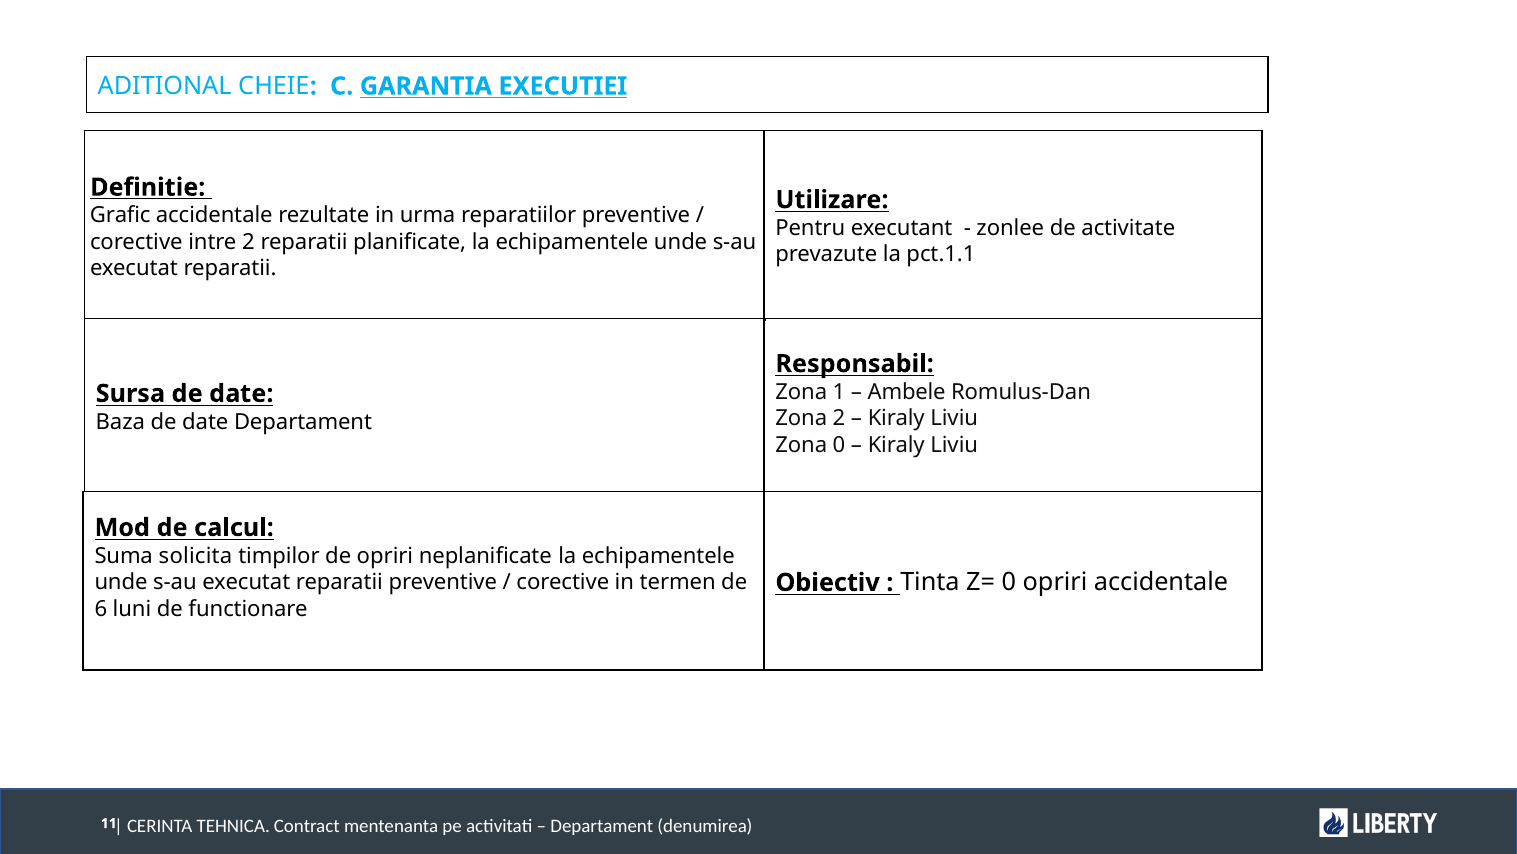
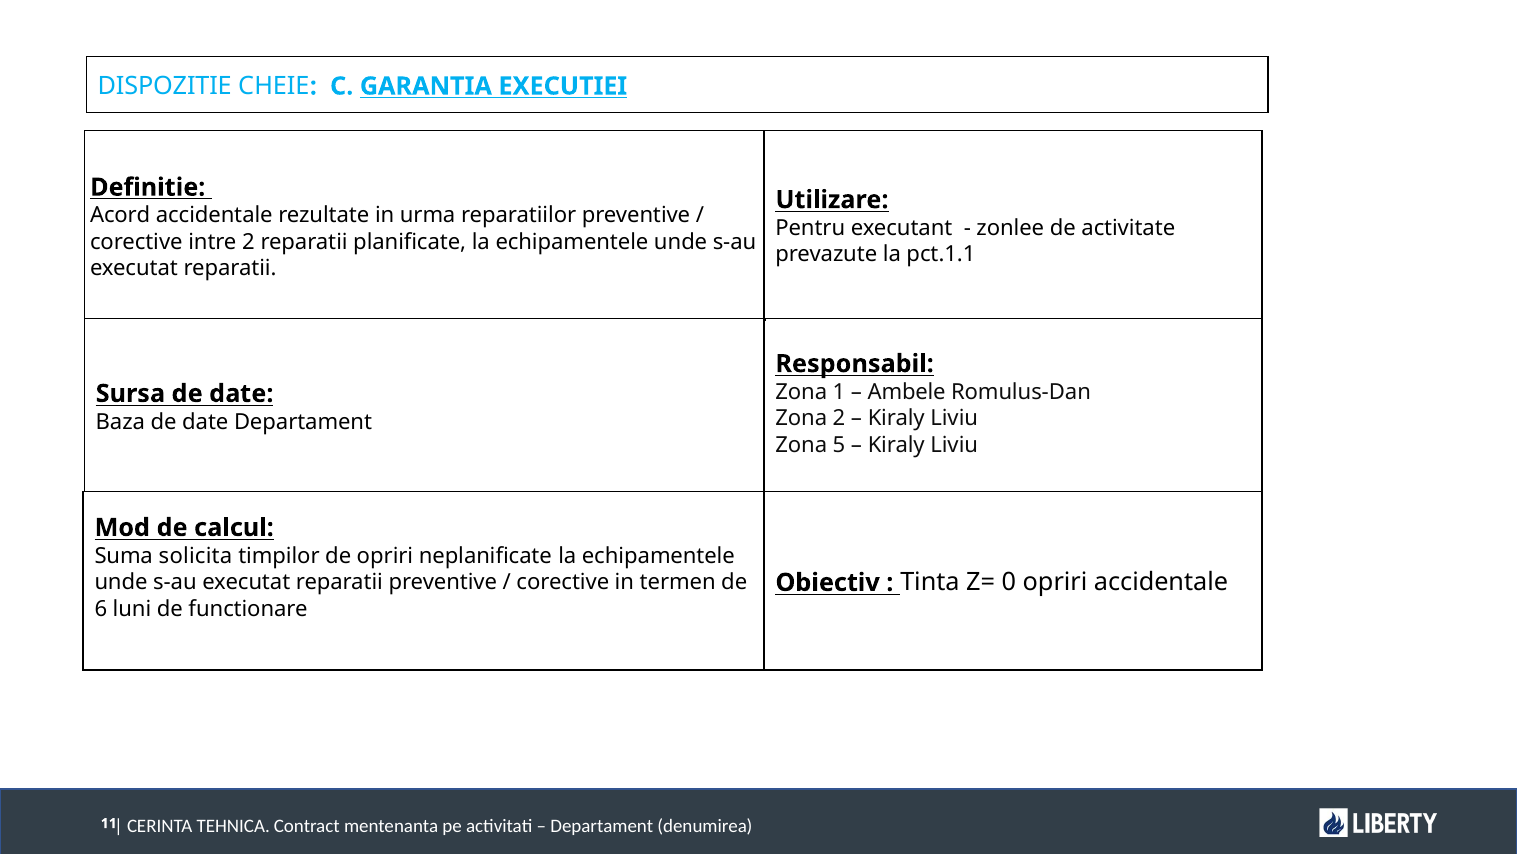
ADITIONAL: ADITIONAL -> DISPOZITIE (165, 86)
Grafic: Grafic -> Acord (120, 215)
Zona 0: 0 -> 5 (839, 445)
